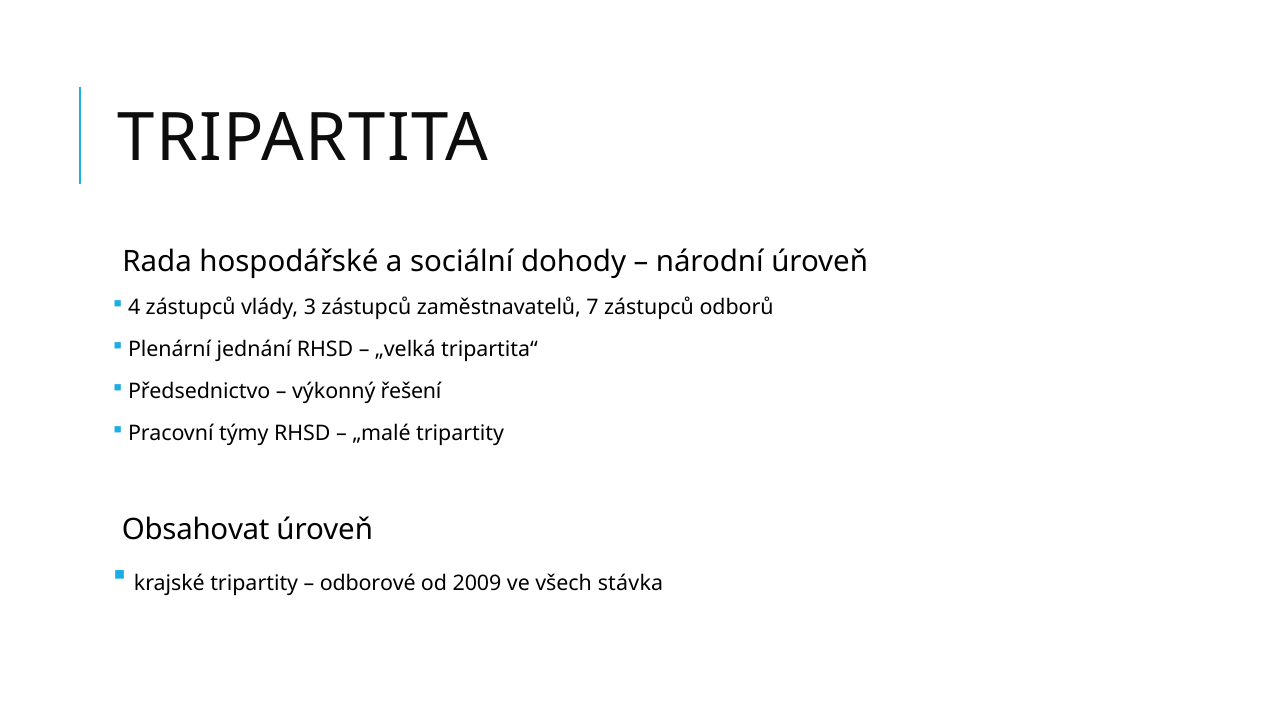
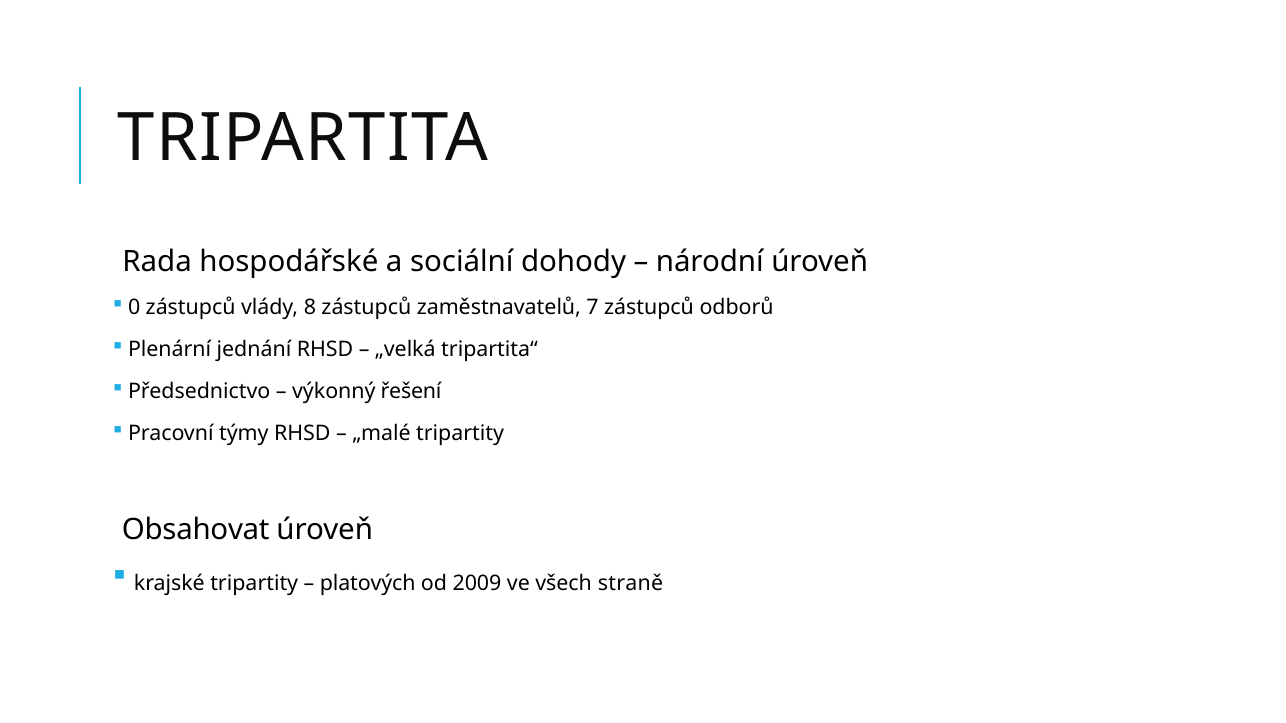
4: 4 -> 0 (134, 308)
3: 3 -> 8 (310, 308)
odborové: odborové -> platových (368, 584)
stávka: stávka -> straně (630, 584)
